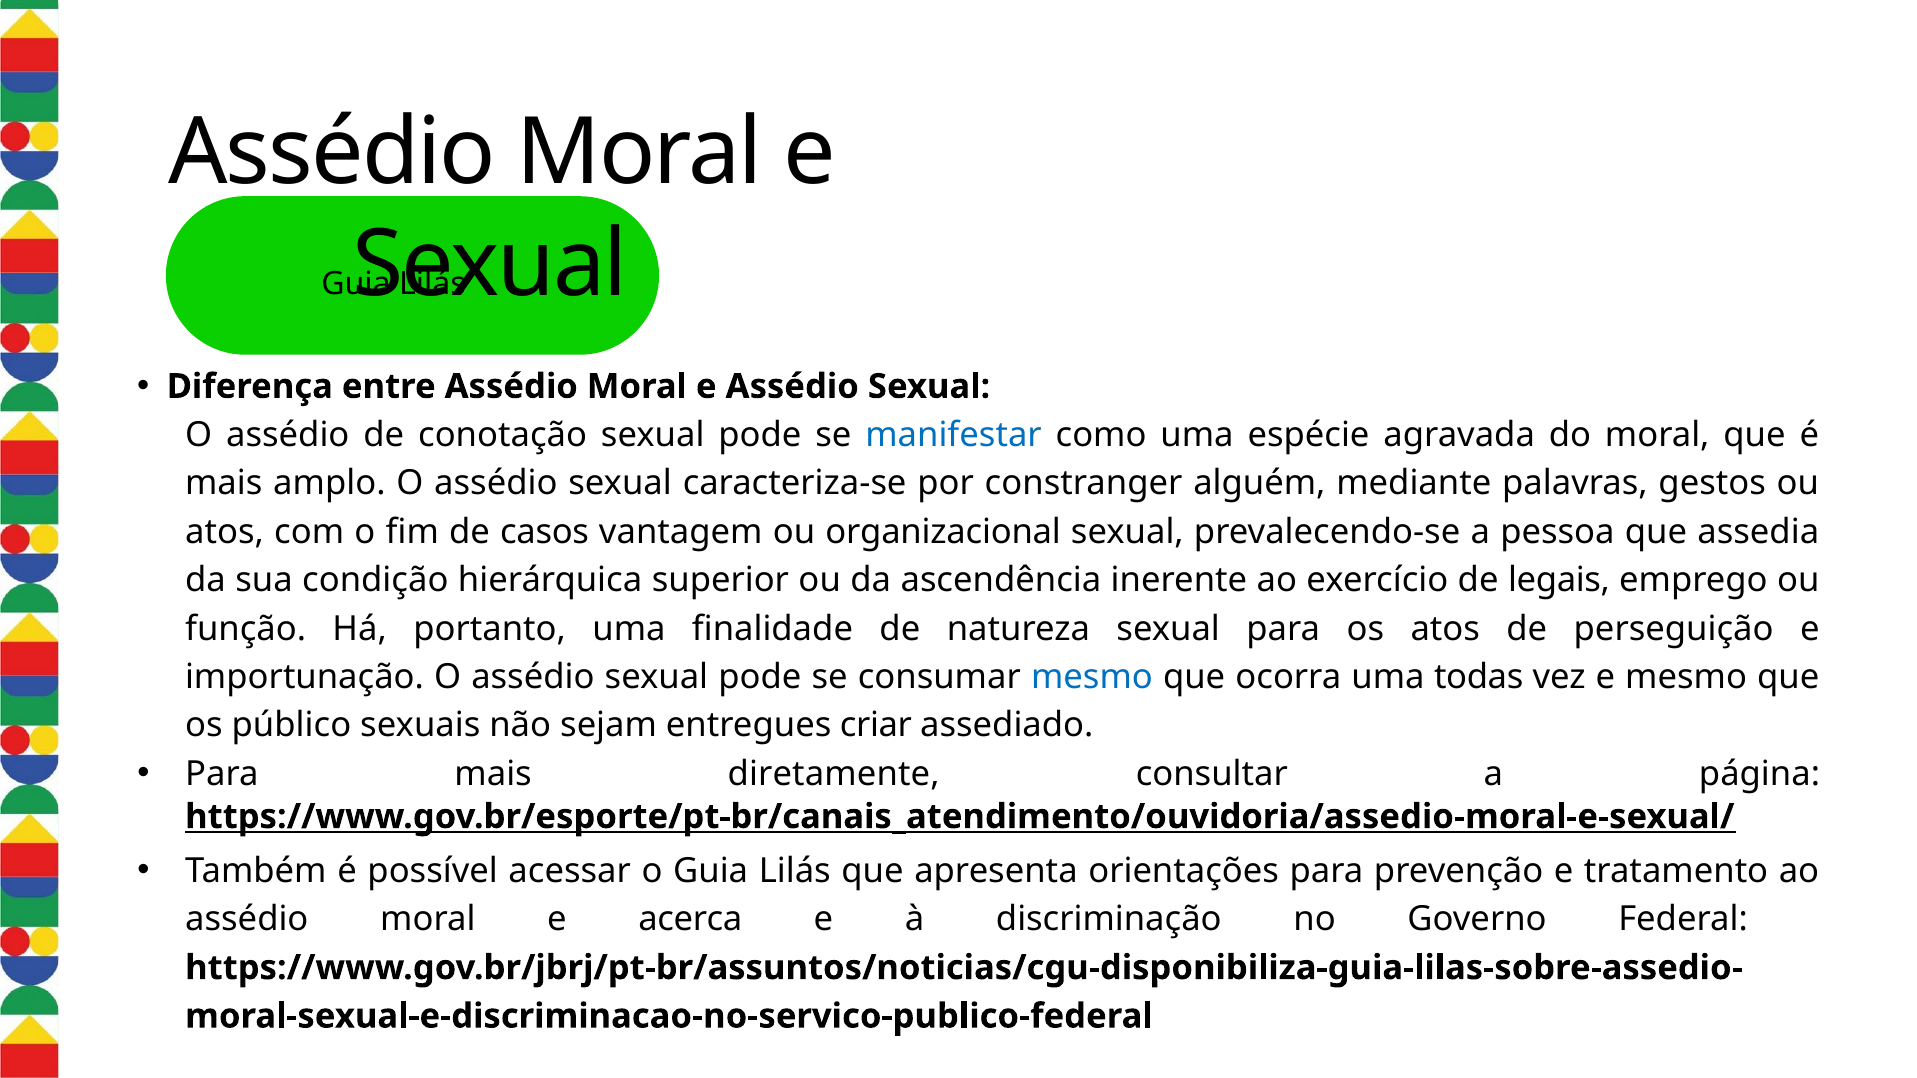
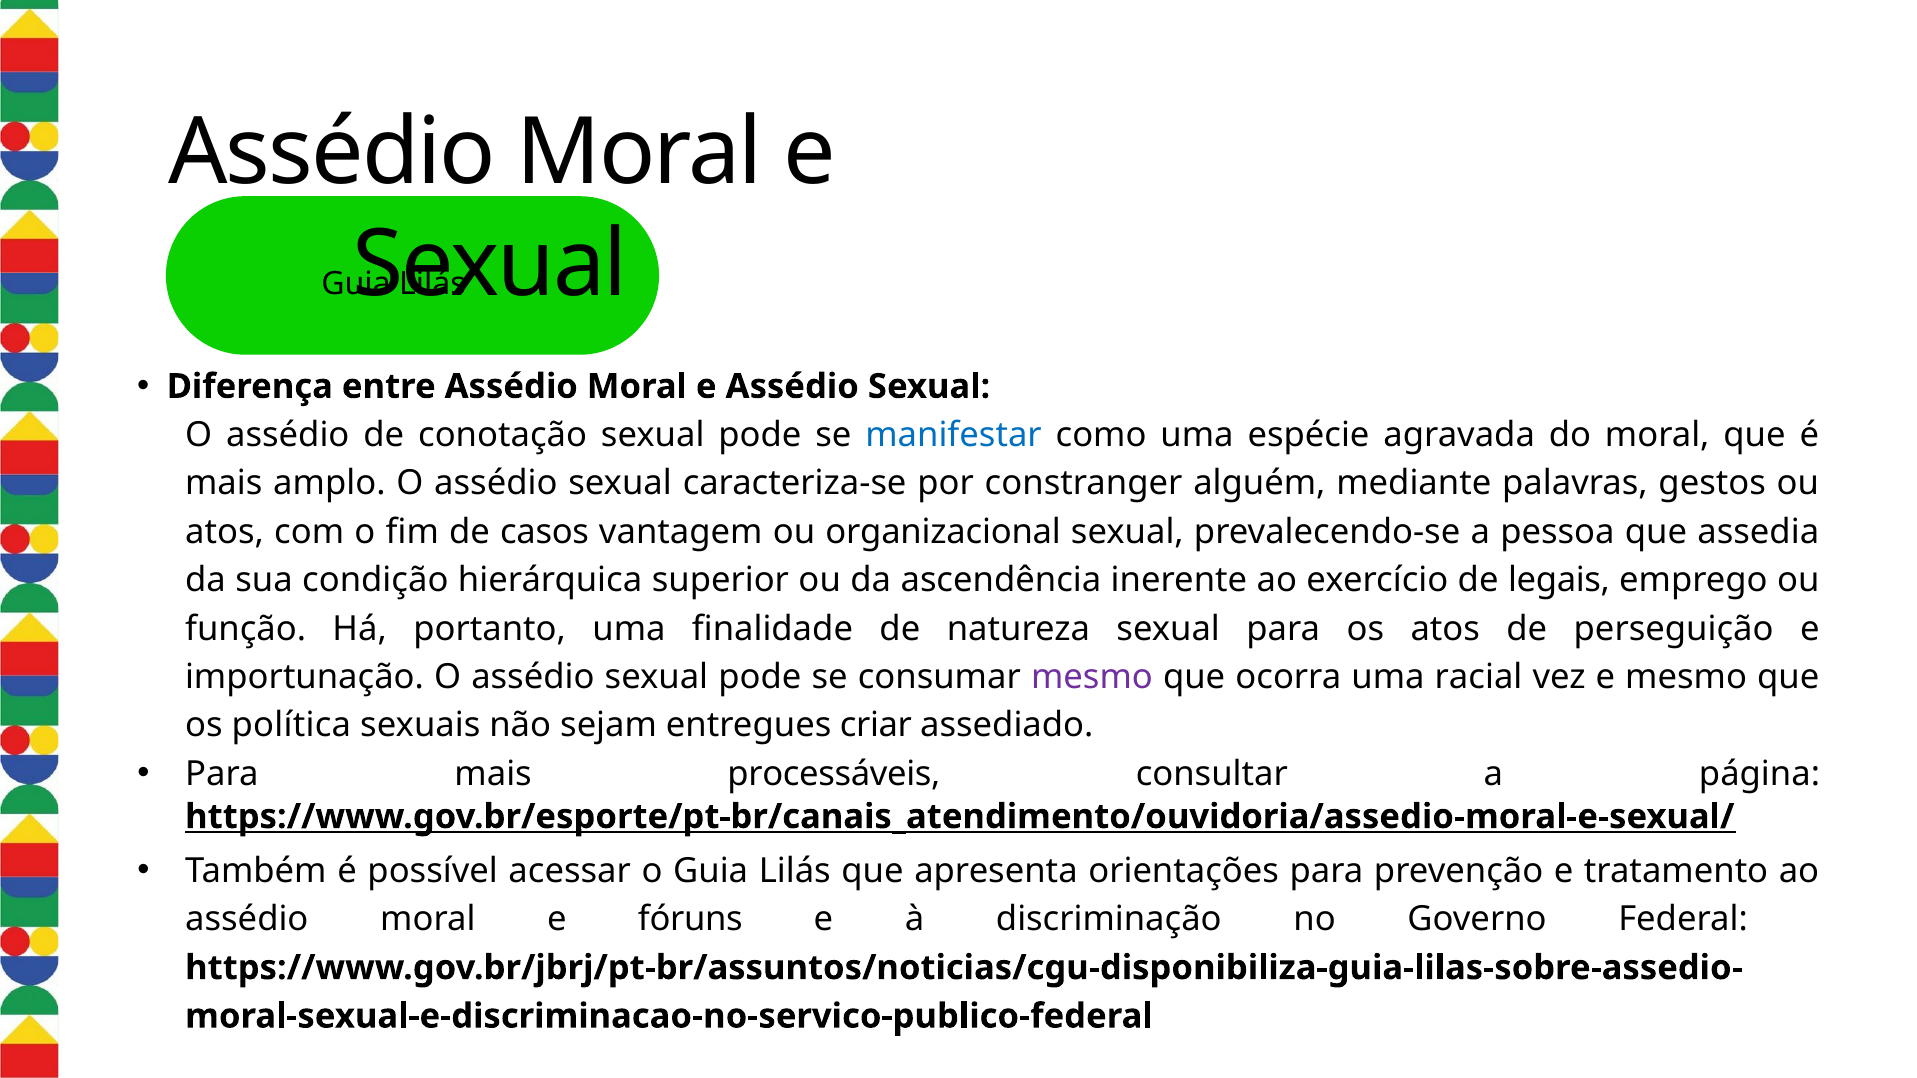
mesmo colour: blue -> purple (1092, 677)
todas: todas -> racial (1479, 677)
público: público -> política (291, 726)
diretamente: diretamente -> processáveis (834, 774)
acerca: acerca -> fóruns (690, 920)
